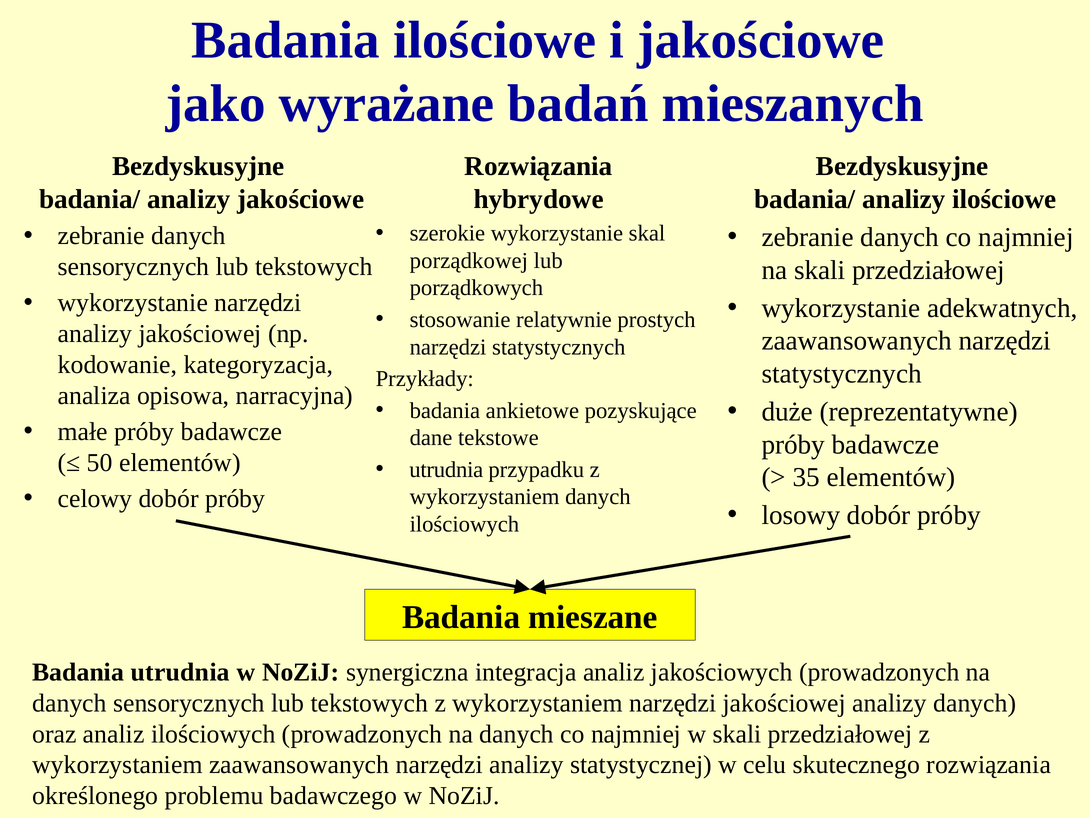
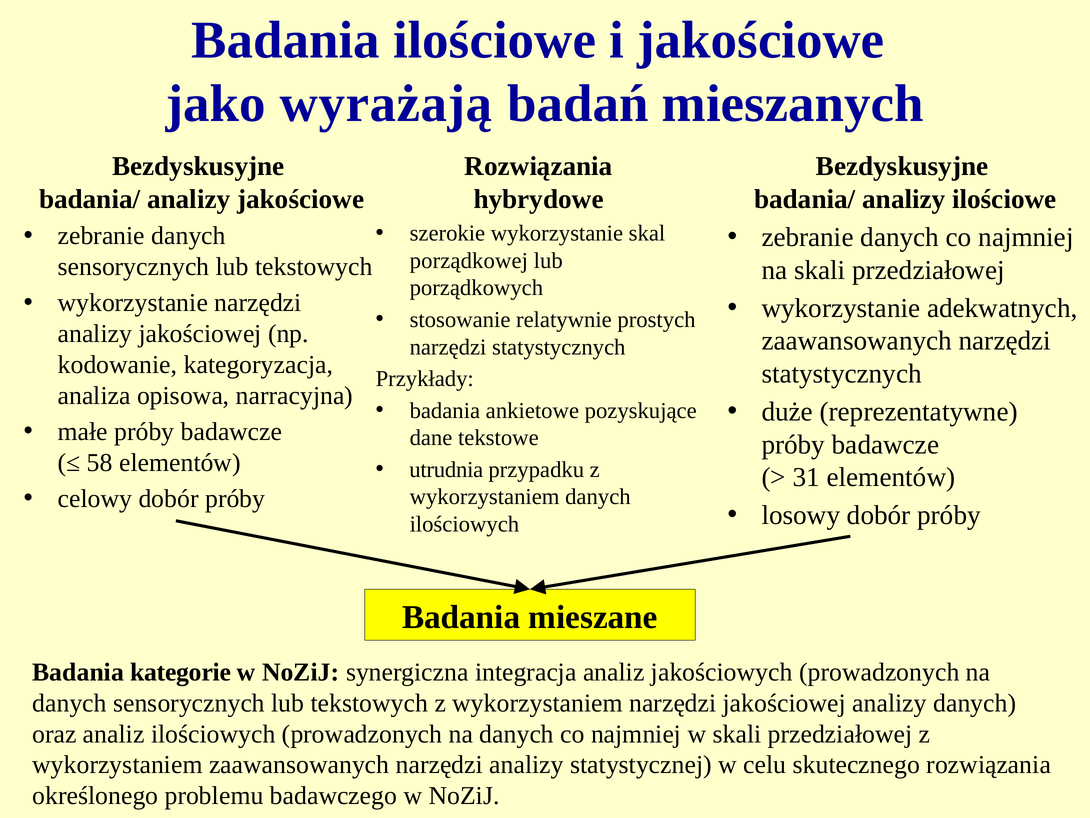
wyrażane: wyrażane -> wyrażają (386, 104)
50: 50 -> 58 (100, 462)
35: 35 -> 31 (806, 477)
Badania utrudnia: utrudnia -> kategorie (181, 672)
